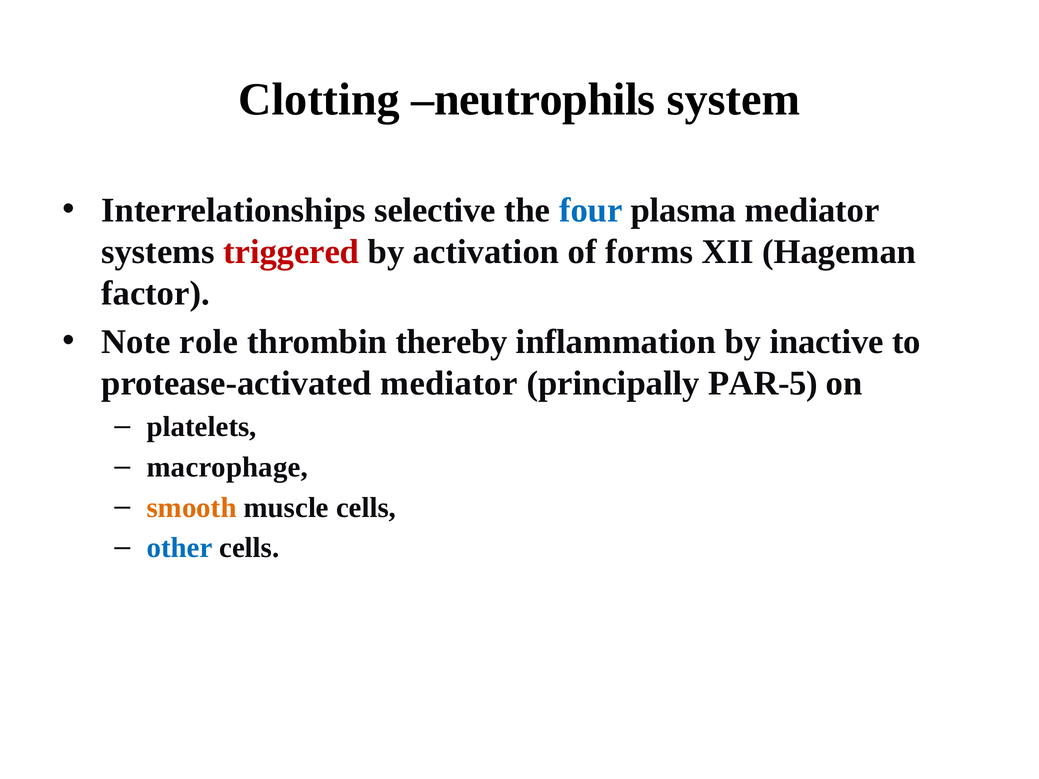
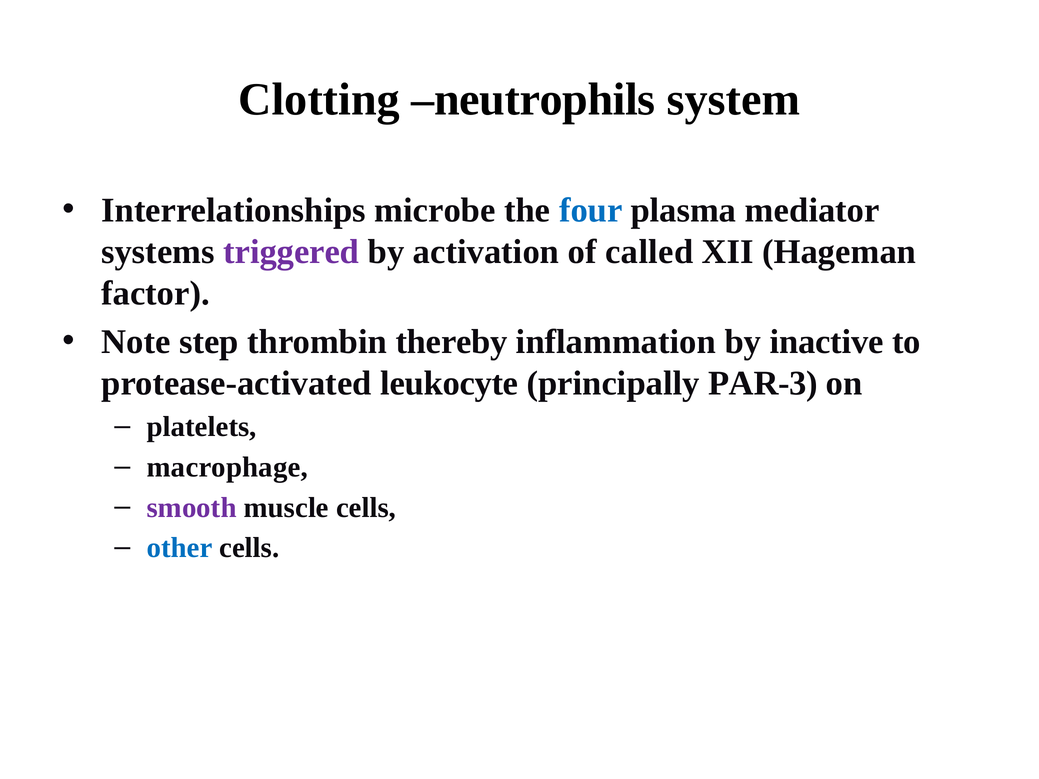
selective: selective -> microbe (435, 210)
triggered colour: red -> purple (291, 252)
forms: forms -> called (649, 252)
role: role -> step (209, 342)
protease-activated mediator: mediator -> leukocyte (449, 383)
PAR-5: PAR-5 -> PAR-3 (763, 383)
smooth colour: orange -> purple (192, 508)
